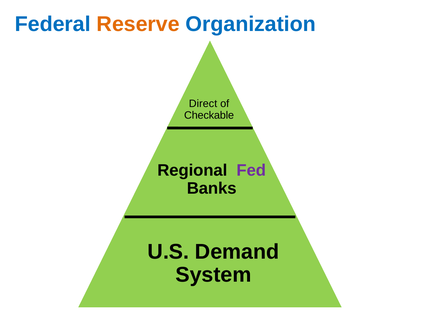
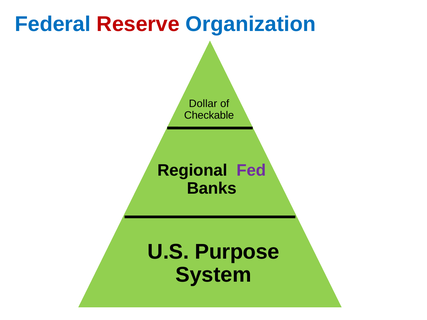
Reserve colour: orange -> red (138, 24)
Direct: Direct -> Dollar (203, 104)
Demand: Demand -> Purpose (237, 252)
